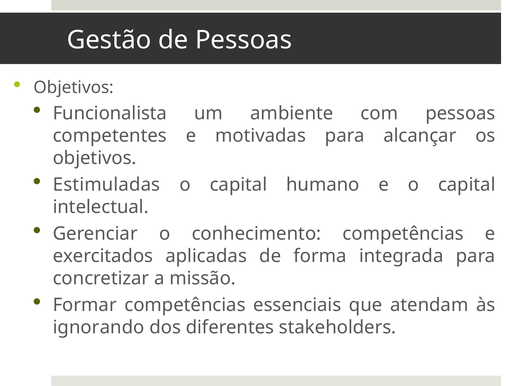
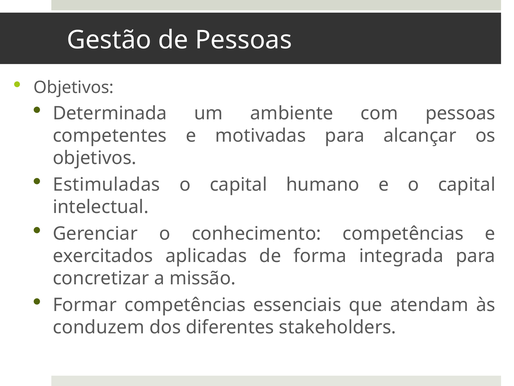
Funcionalista: Funcionalista -> Determinada (110, 113)
ignorando: ignorando -> conduzem (99, 327)
